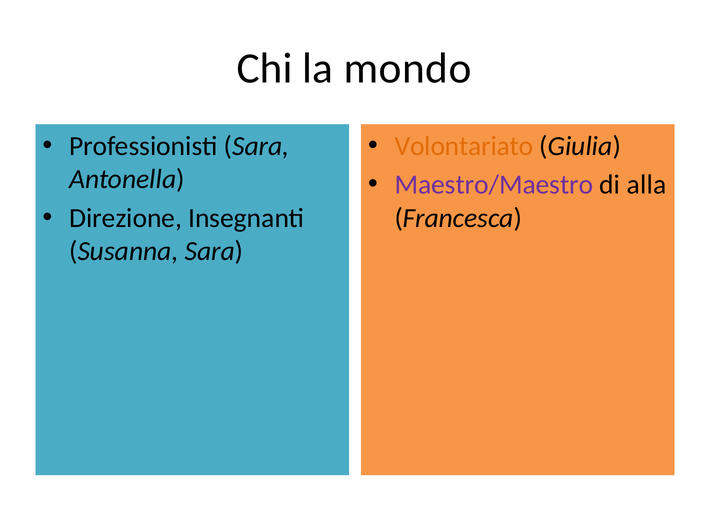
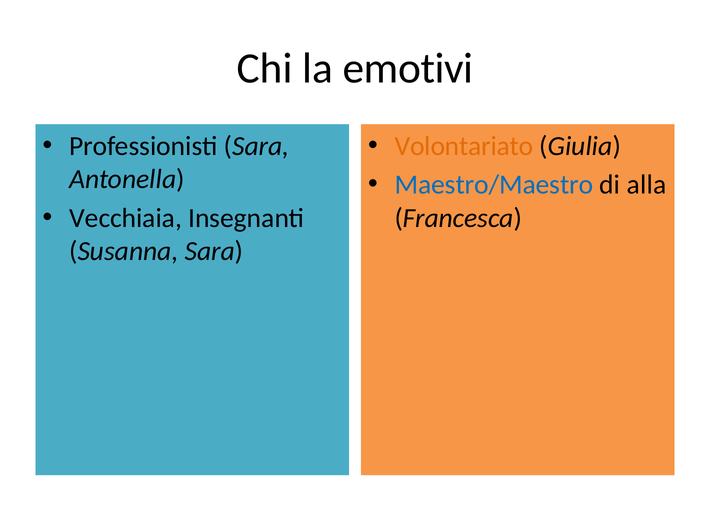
mondo: mondo -> emotivi (408, 69)
Maestro/Maestro colour: purple -> blue (494, 185)
Direzione: Direzione -> Vecchiaia (126, 218)
